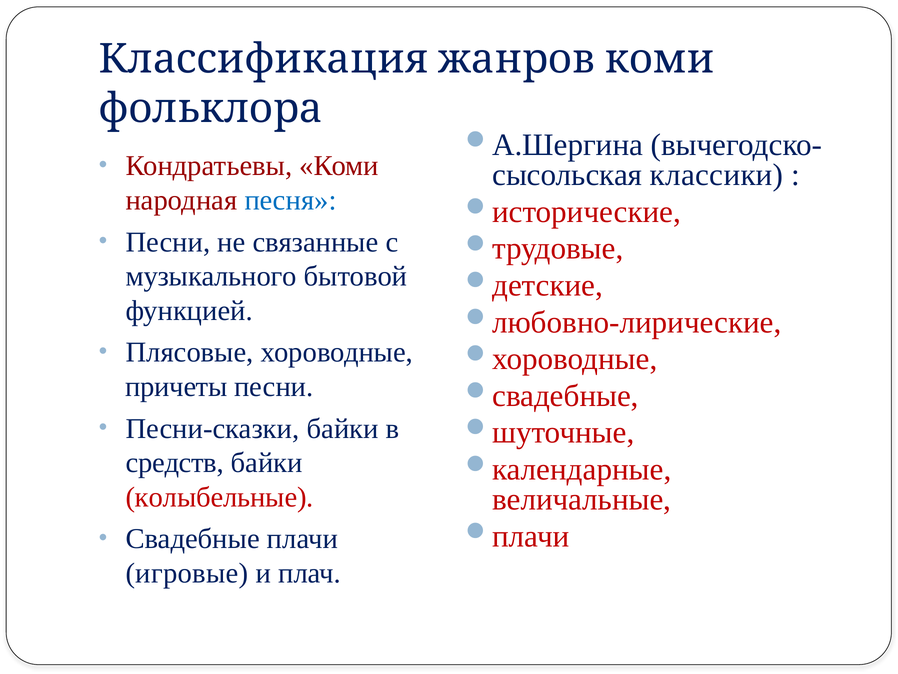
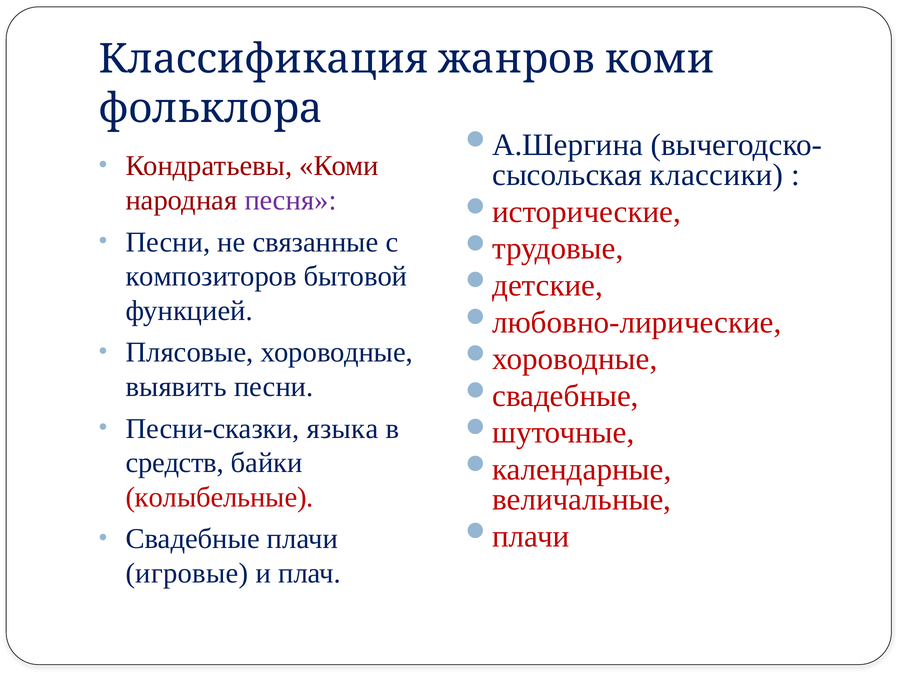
песня colour: blue -> purple (291, 200)
музыкального: музыкального -> композиторов (211, 276)
причеты: причеты -> выявить (176, 387)
Песни-сказки байки: байки -> языка (343, 428)
